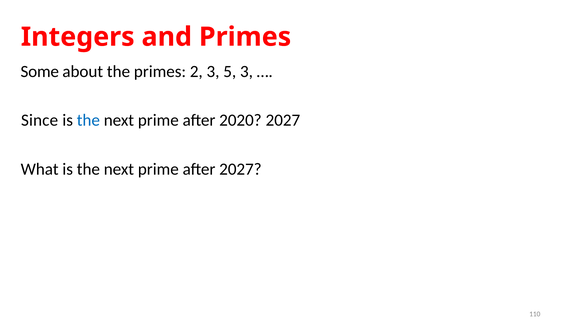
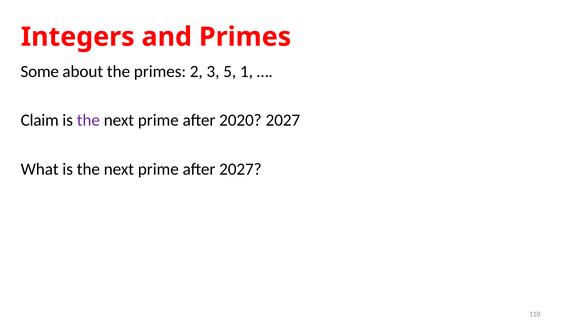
5 3: 3 -> 1 (246, 71)
Since: Since -> Claim (40, 120)
the colour: blue -> purple (88, 120)
